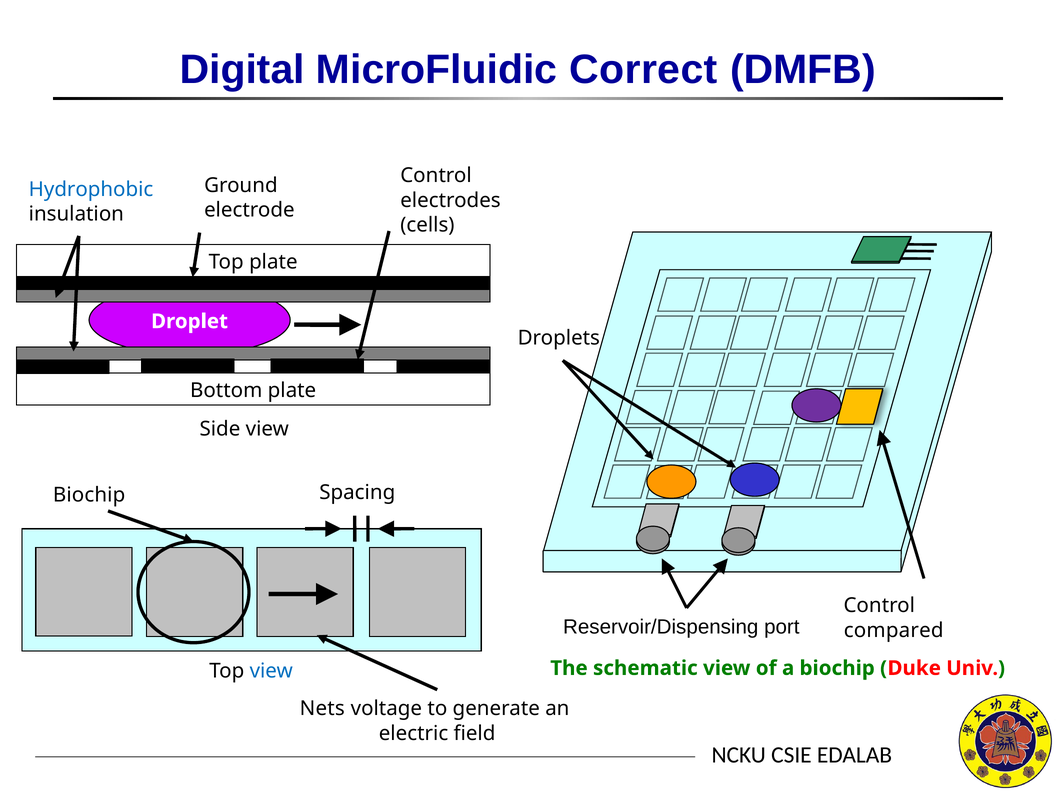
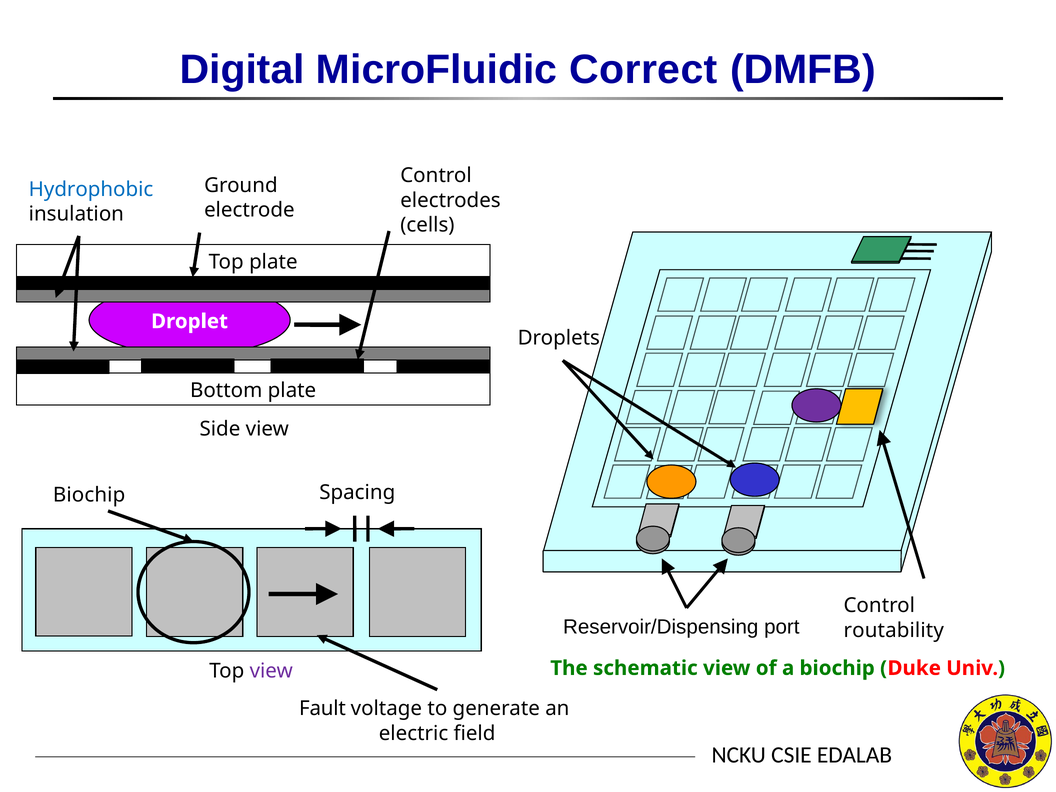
compared: compared -> routability (894, 630)
view colour: blue -> purple (271, 671)
Nets: Nets -> Fault (322, 709)
